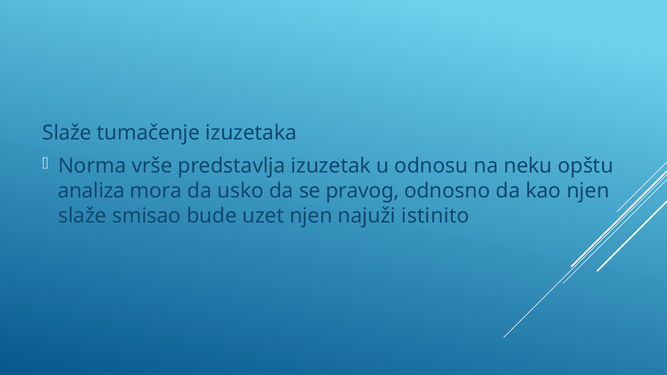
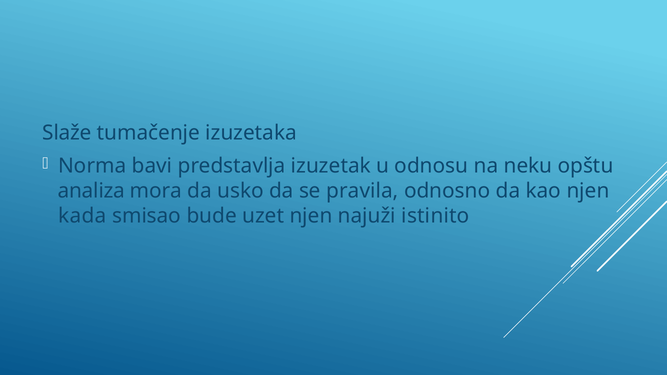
vrše: vrše -> bavi (152, 166)
pravog: pravog -> pravila (362, 191)
slaže: slaže -> kada (82, 216)
